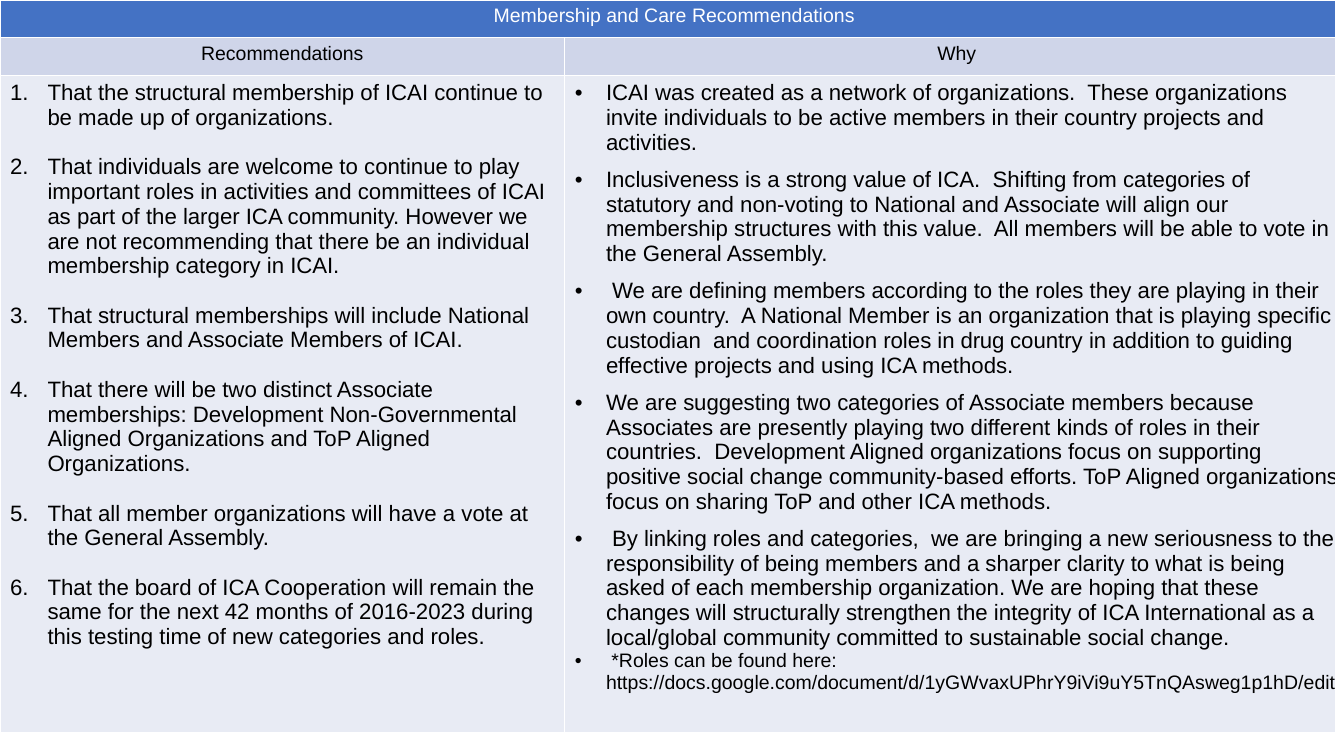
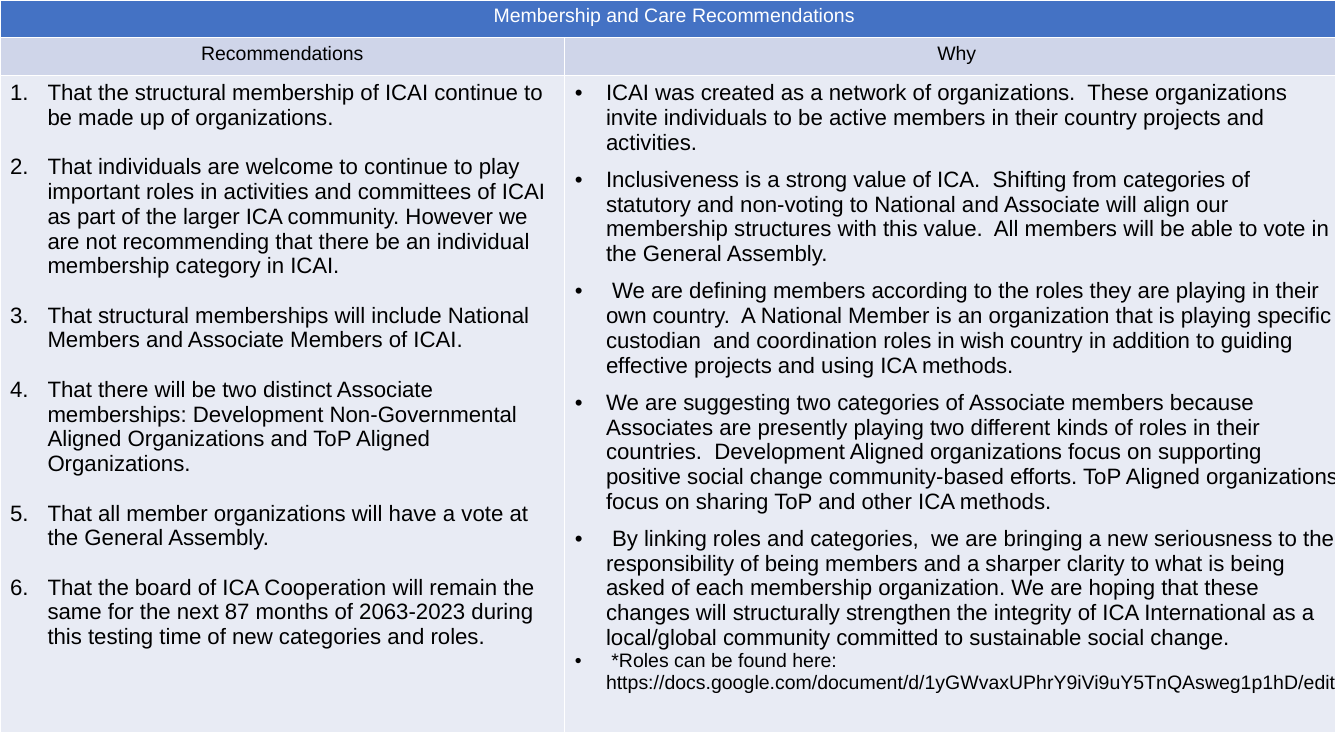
drug: drug -> wish (983, 341)
42: 42 -> 87 (237, 612)
2016-2023: 2016-2023 -> 2063-2023 (412, 612)
